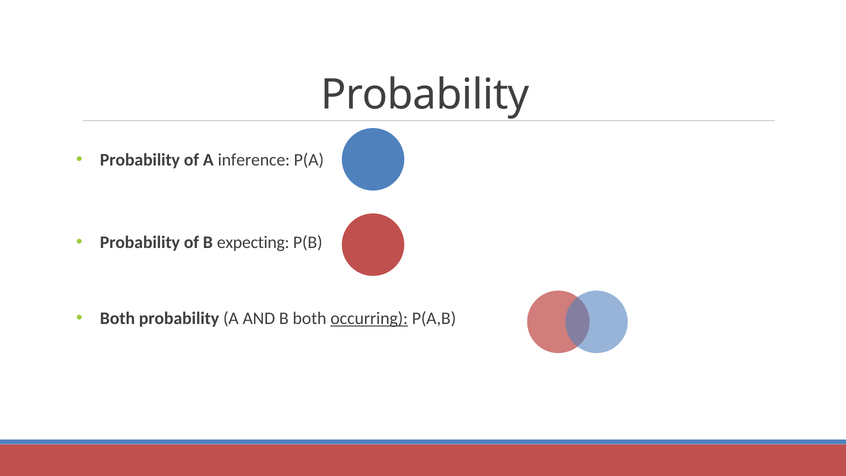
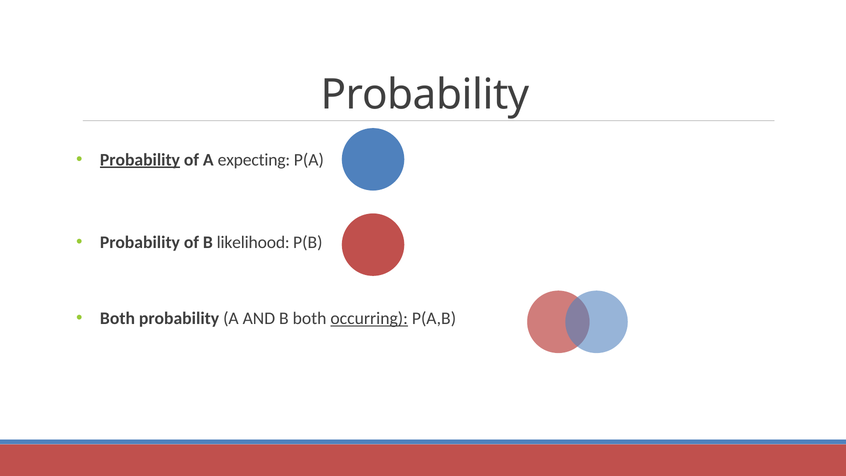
Probability underline: none -> present (140, 160)
inference: inference -> expecting (254, 160)
expecting: expecting -> likelihood (253, 242)
